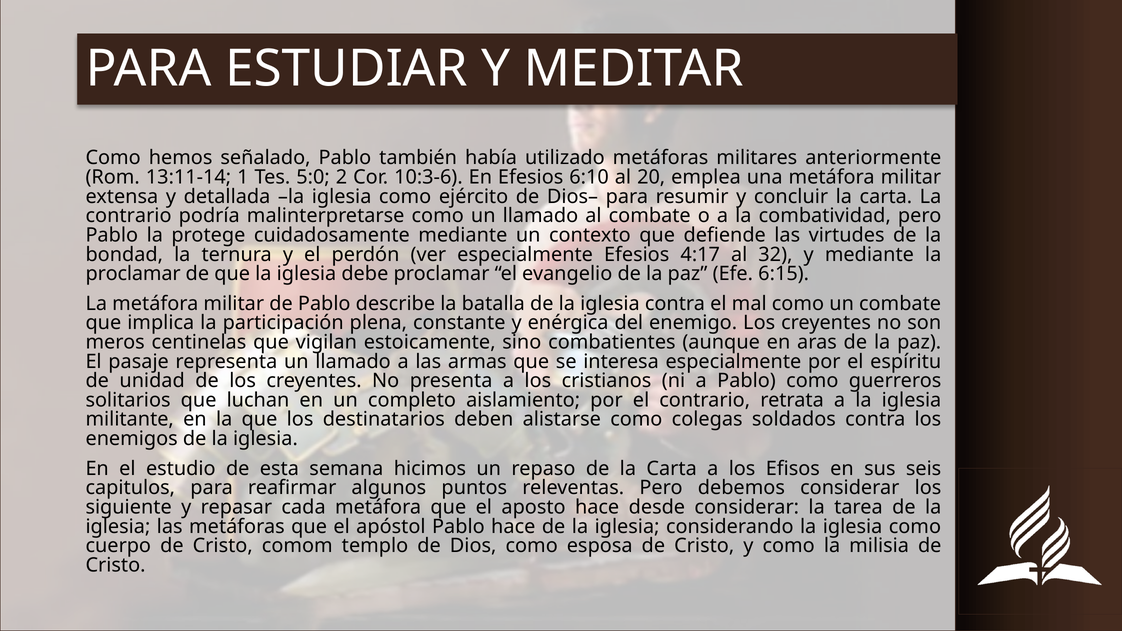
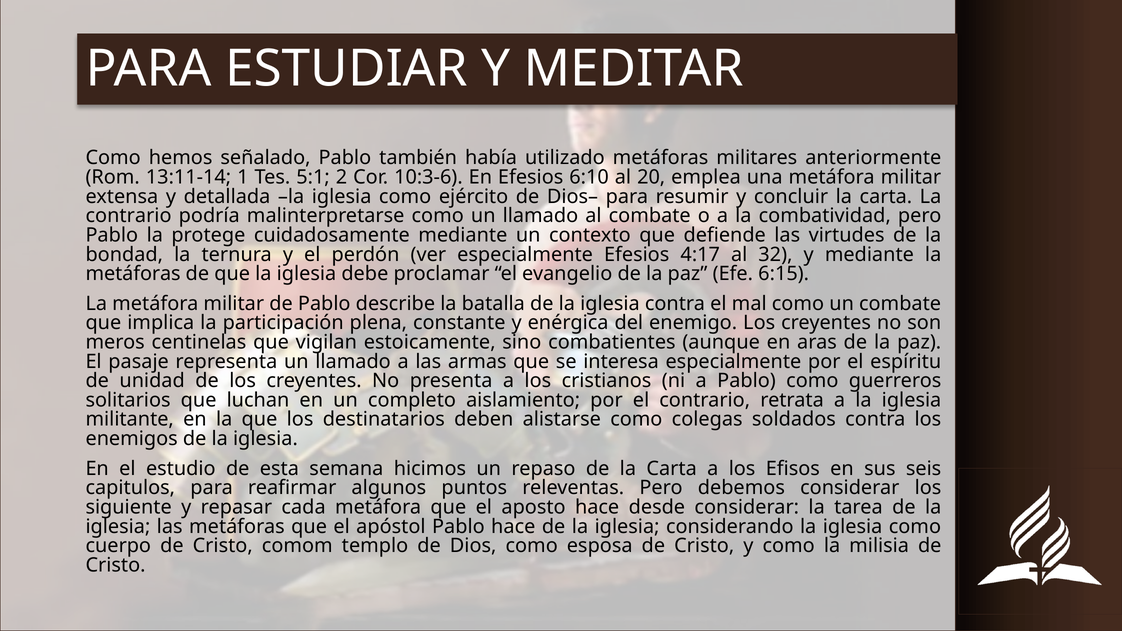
5:0: 5:0 -> 5:1 (313, 177)
proclamar: proclamar -> metáforas (133, 274)
